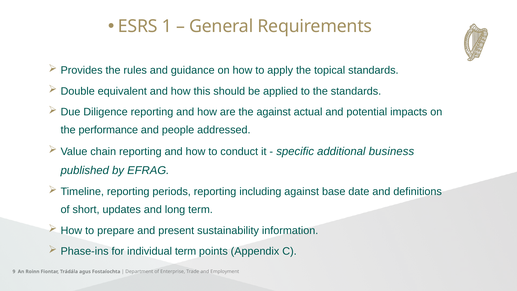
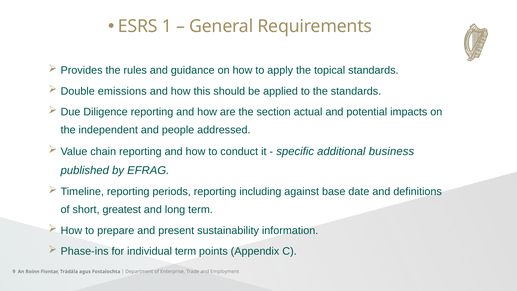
equivalent: equivalent -> emissions (122, 91)
the against: against -> section (274, 112)
performance: performance -> independent (108, 130)
updates: updates -> greatest (122, 210)
